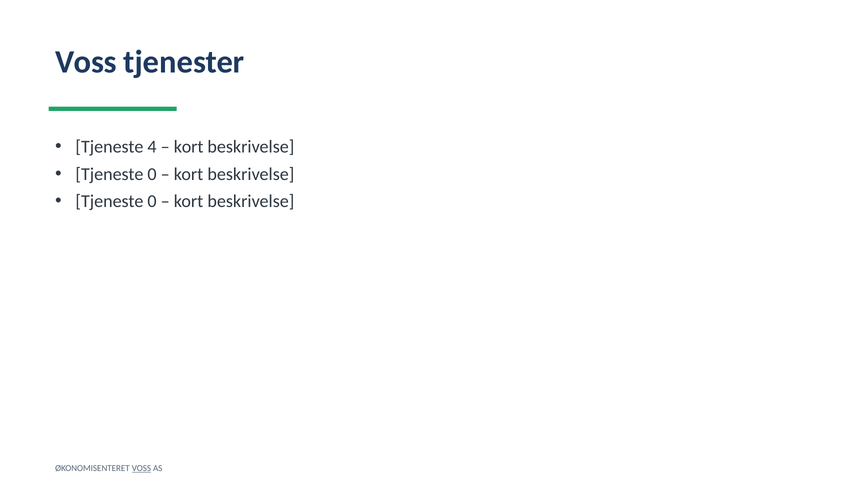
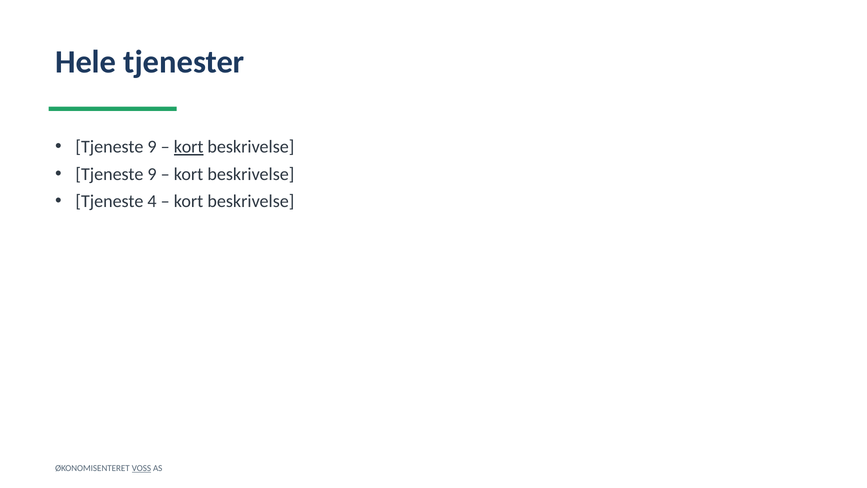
Voss: Voss -> Hele (86, 62)
4: 4 -> 9 (152, 147)
kort underline: none -> present (189, 147)
0: 0 -> 9 (152, 174)
0: 0 -> 4 (152, 201)
